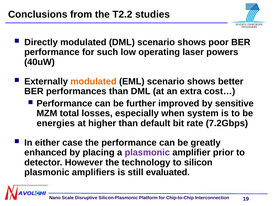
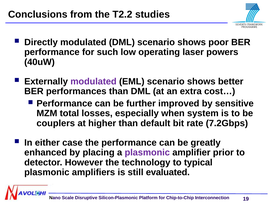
modulated colour: orange -> purple (93, 81)
energies: energies -> couplers (56, 123)
silicon: silicon -> typical (198, 162)
